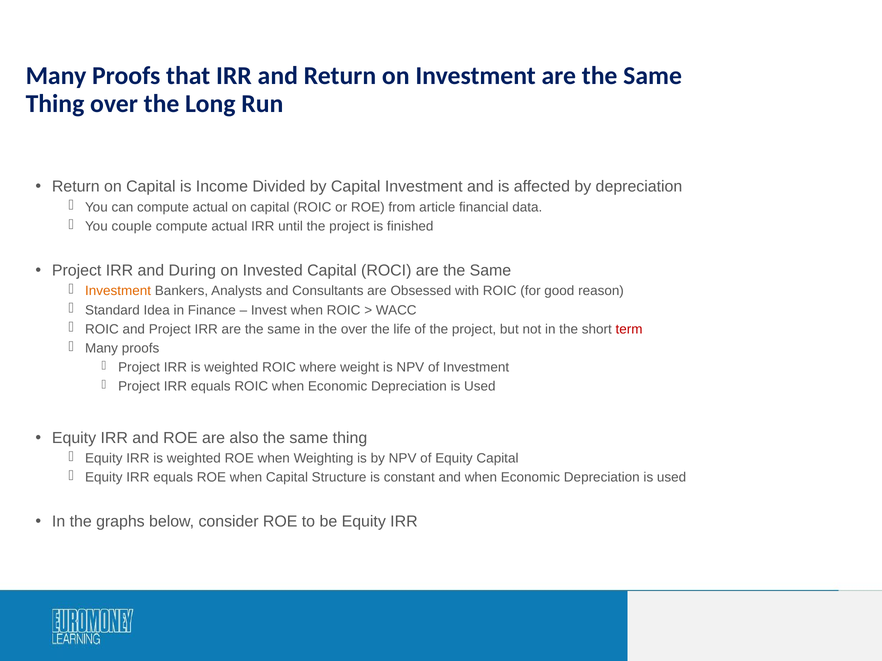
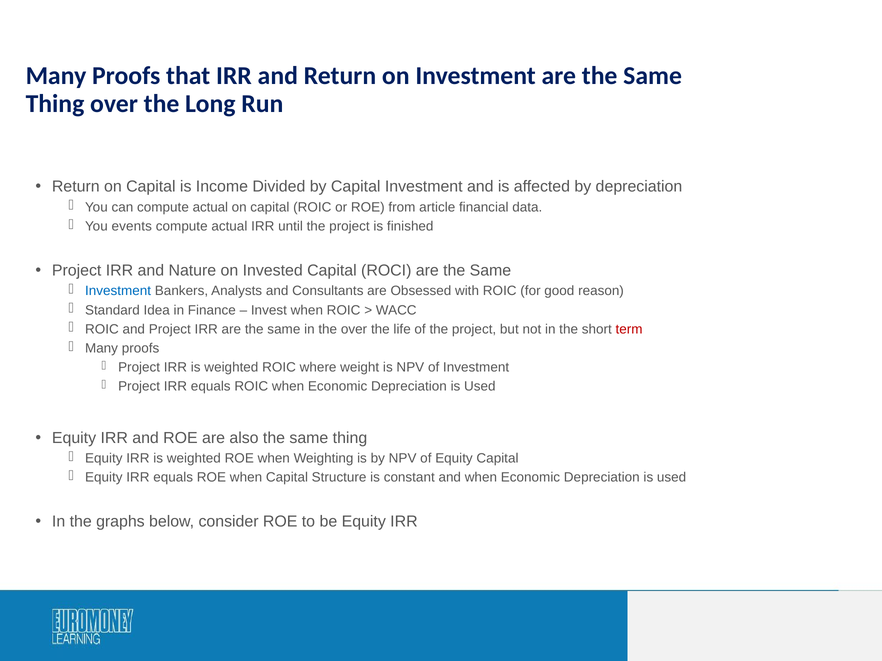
couple: couple -> events (132, 226)
During: During -> Nature (192, 271)
Investment colour: orange -> blue (118, 291)
